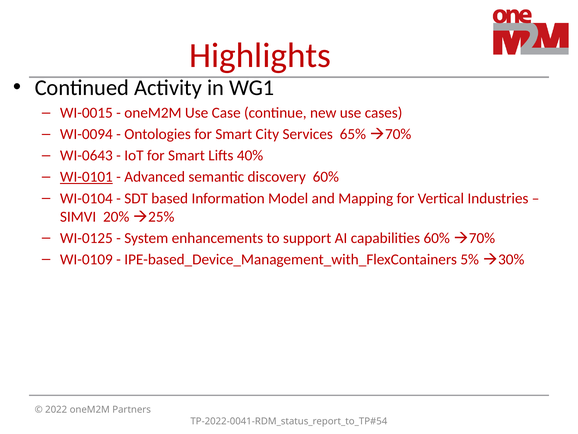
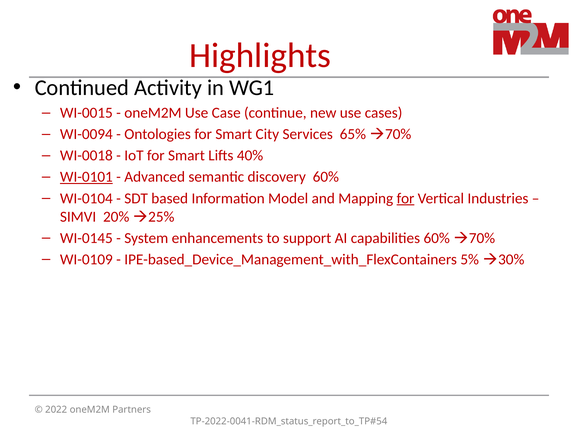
WI-0643: WI-0643 -> WI-0018 (86, 155)
for underline: none -> present (406, 198)
WI-0125: WI-0125 -> WI-0145 (86, 238)
